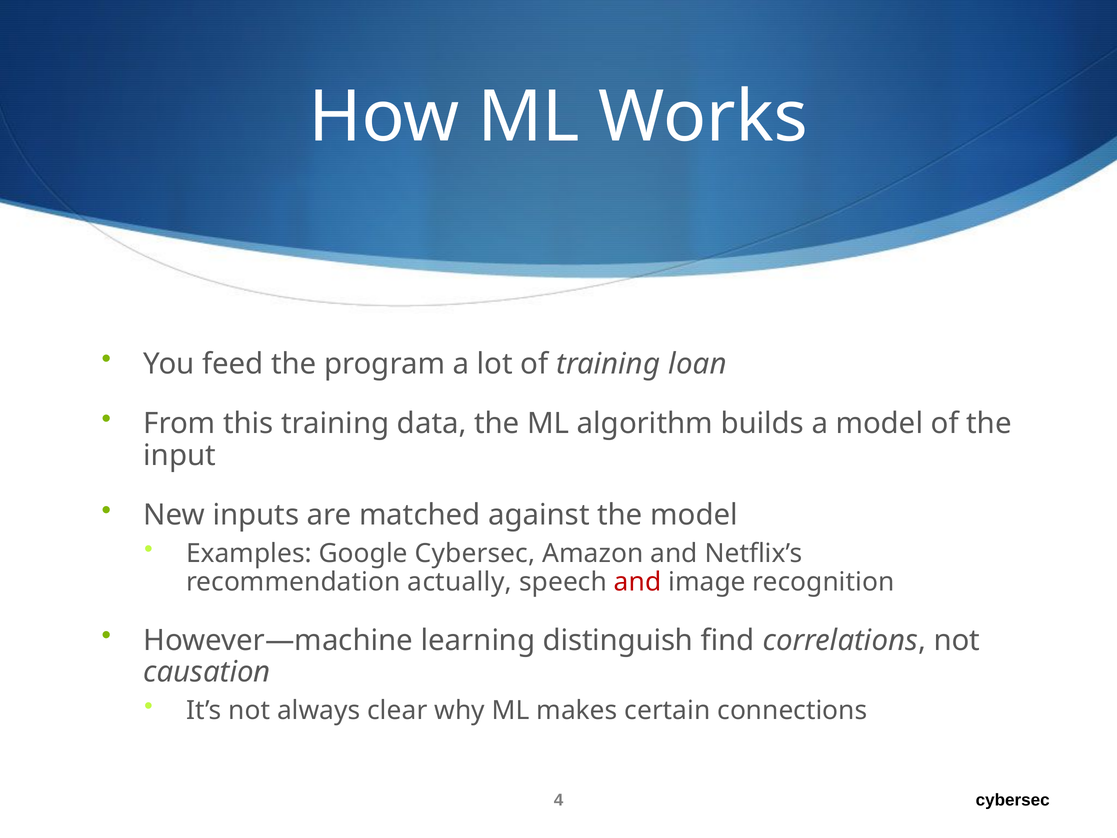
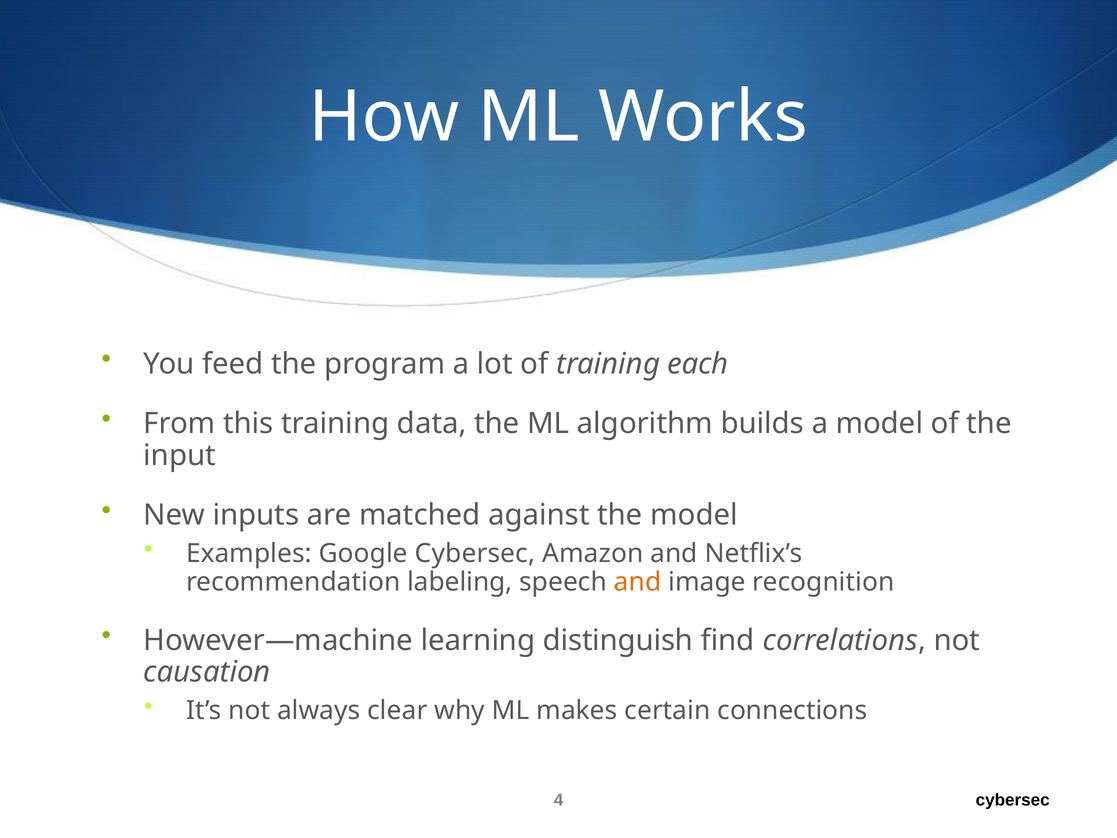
loan: loan -> each (698, 364)
actually: actually -> labeling (460, 582)
and colour: red -> orange (638, 582)
